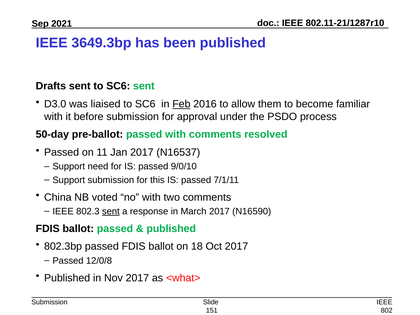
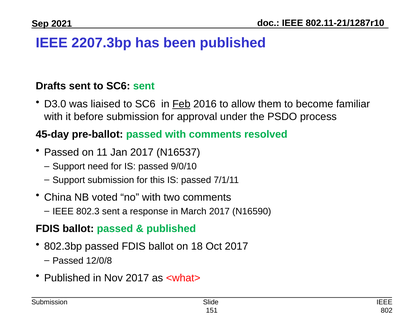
3649.3bp: 3649.3bp -> 2207.3bp (101, 43)
50-day: 50-day -> 45-day (52, 134)
sent underline: present -> none (111, 211)
